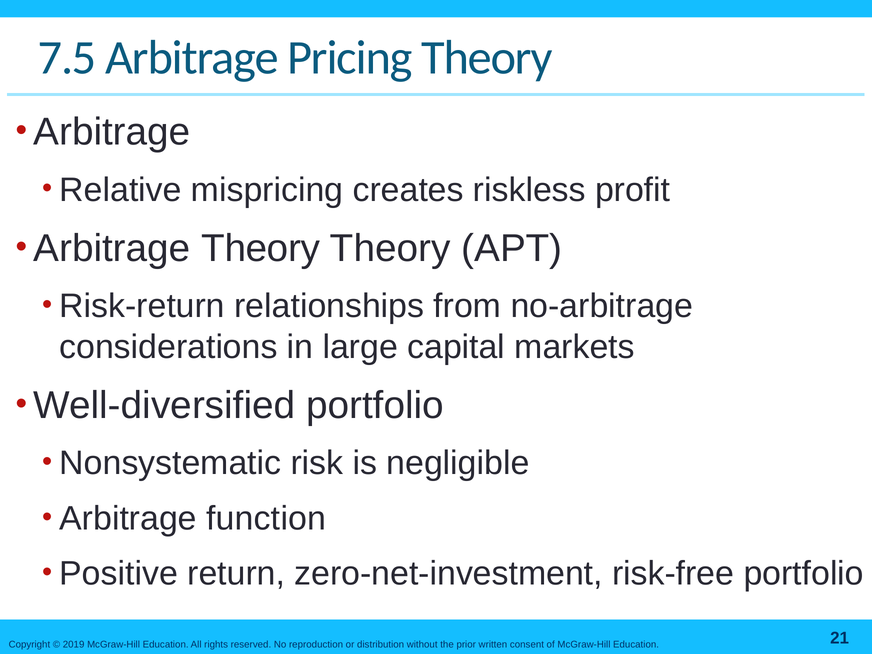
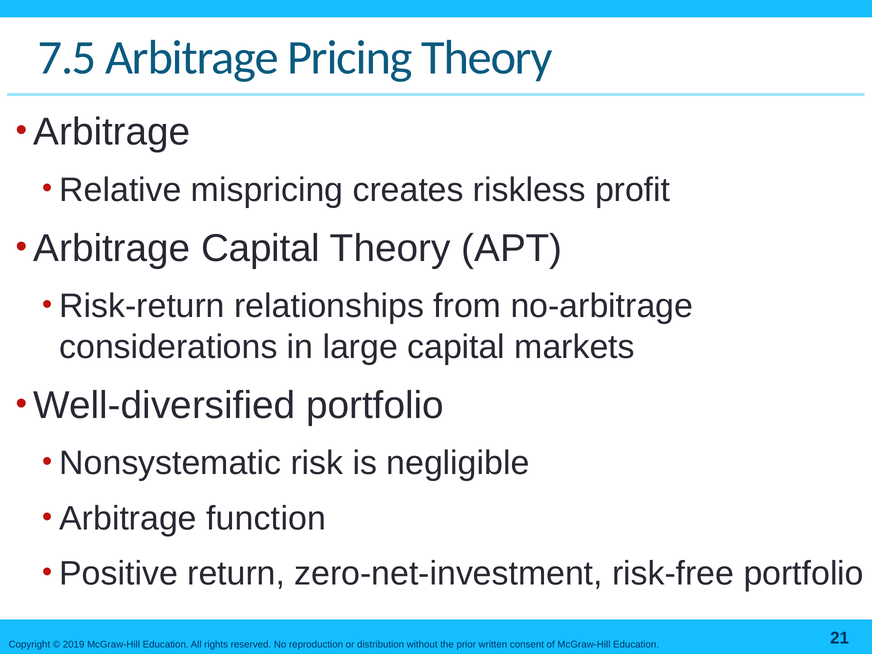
Arbitrage Theory: Theory -> Capital (261, 248)
